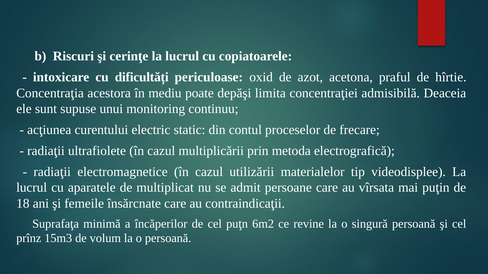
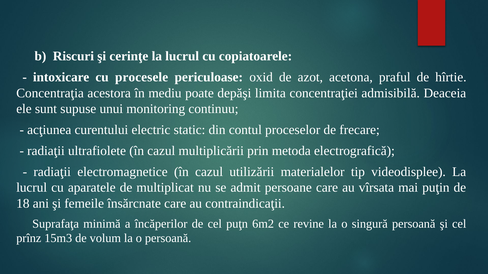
dificultăți: dificultăți -> procesele (142, 77)
